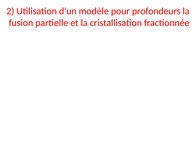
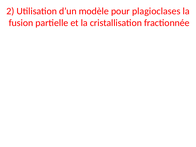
profondeurs: profondeurs -> plagioclases (156, 11)
